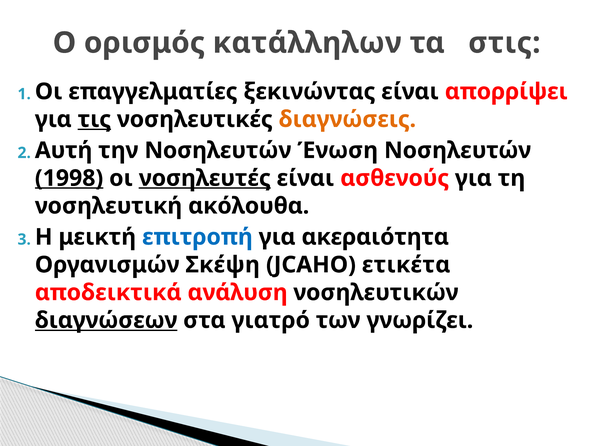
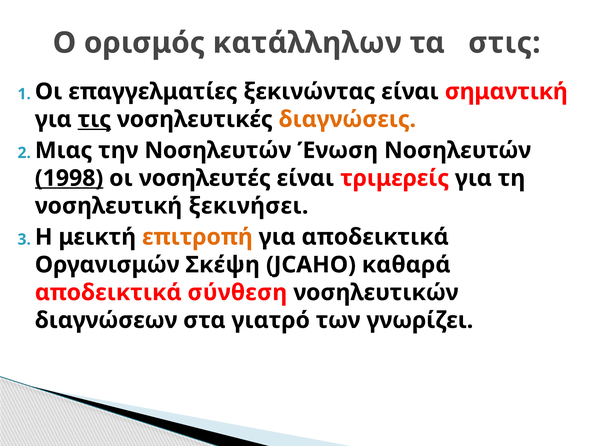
απορρίψει: απορρίψει -> σημαντική (506, 91)
Αυτή: Αυτή -> Μιας (64, 150)
νοσηλευτές underline: present -> none (205, 178)
ασθενούς: ασθενούς -> τριμερείς (395, 178)
ακόλουθα: ακόλουθα -> ξεκινήσει (248, 206)
επιτροπή colour: blue -> orange (197, 237)
για ακεραιότητα: ακεραιότητα -> αποδεικτικά (375, 237)
ετικέτα: ετικέτα -> καθαρά (406, 264)
ανάλυση: ανάλυση -> σύνθεση (237, 292)
διαγνώσεων underline: present -> none (106, 320)
